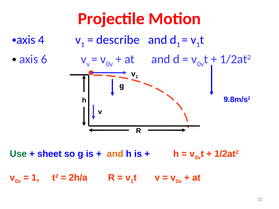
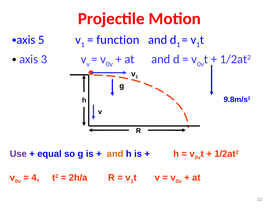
4: 4 -> 5 (41, 40)
describe: describe -> function (118, 40)
6: 6 -> 3 (44, 59)
Use colour: green -> purple (18, 154)
sheet: sheet -> equal (49, 154)
1: 1 -> 4 (35, 178)
